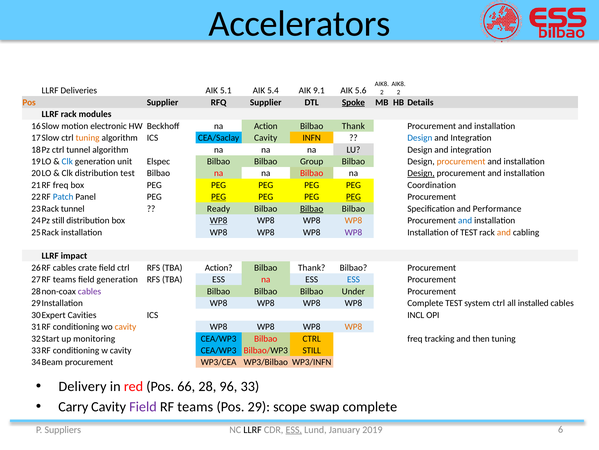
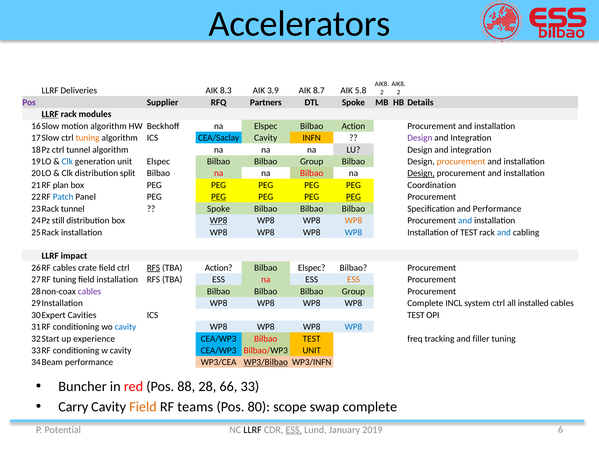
5.1: 5.1 -> 8.3 (226, 90)
5.4: 5.4 -> 3.9 (273, 90)
9.1: 9.1 -> 8.7 (319, 90)
5.6: 5.6 -> 5.8 (361, 90)
Pos colour: orange -> purple (29, 102)
RFQ Supplier: Supplier -> Partners (266, 102)
Spoke underline: present -> none (353, 102)
LLRF underline: none -> present (50, 114)
motion electronic: electronic -> algorithm (109, 126)
na Action: Action -> Elspec (266, 126)
Thank: Thank -> Action (353, 126)
Design colour: blue -> purple (420, 138)
distribution test: test -> split (128, 173)
freq: freq -> plan (61, 185)
Ready: Ready -> Spoke (219, 208)
Bilbao underline: present -> none (312, 208)
WP8 colour: purple -> blue (353, 232)
and colour: orange -> blue (504, 232)
RFS underline: none -> present (153, 267)
Thank: Thank -> Elspec (312, 267)
teams: teams -> tuning (65, 279)
field generation: generation -> installation (117, 279)
ESS colour: blue -> orange (353, 279)
Bilbao Bilbao Bilbao Under: Under -> Group (353, 291)
Complete TEST: TEST -> INCL (454, 303)
ICS INCL: INCL -> TEST (416, 314)
cavity colour: orange -> blue (125, 326)
WP8 colour: orange -> blue (353, 326)
monitoring: monitoring -> experience (94, 338)
Bilbao CTRL: CTRL -> TEST (312, 338)
then: then -> filler (481, 338)
Bilbao/WP3 STILL: STILL -> UNIT (312, 350)
procurement: procurement -> performance (89, 362)
WP3/Bilbao underline: none -> present (266, 362)
Delivery: Delivery -> Buncher (83, 386)
66: 66 -> 88 (186, 386)
96: 96 -> 66 (228, 386)
Field colour: purple -> orange (143, 406)
29: 29 -> 80 (259, 406)
Suppliers: Suppliers -> Potential (63, 429)
